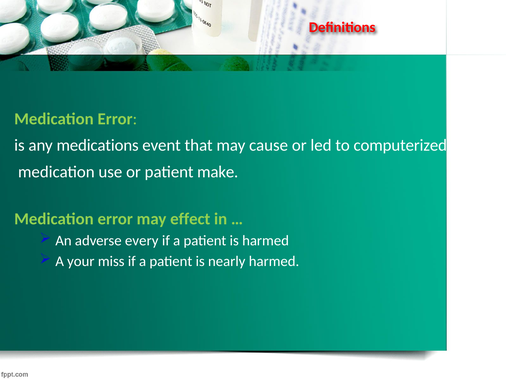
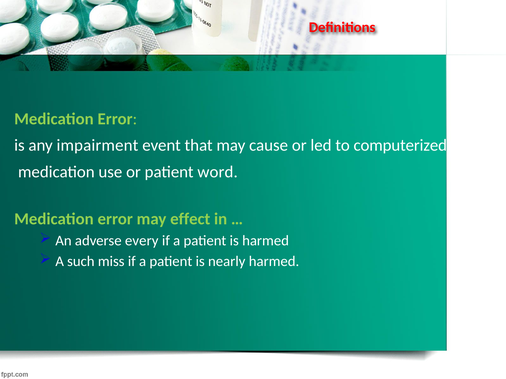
medications: medications -> impairment (97, 146)
make: make -> word (218, 172)
your: your -> such (81, 262)
